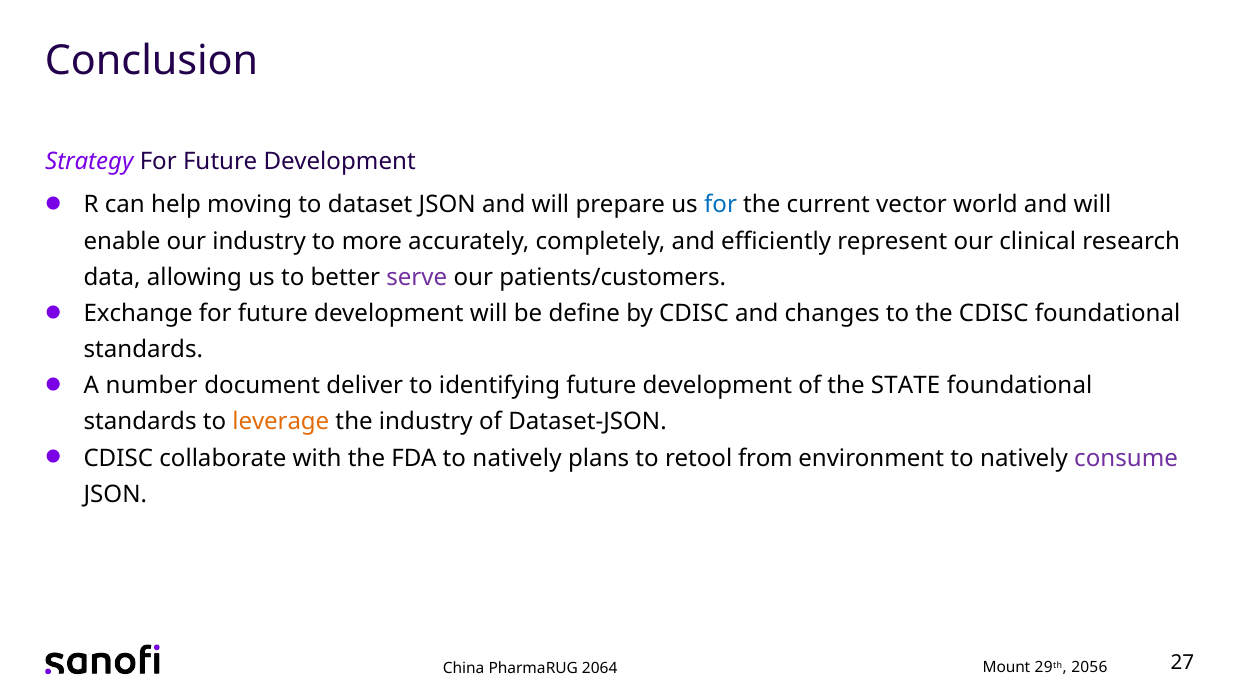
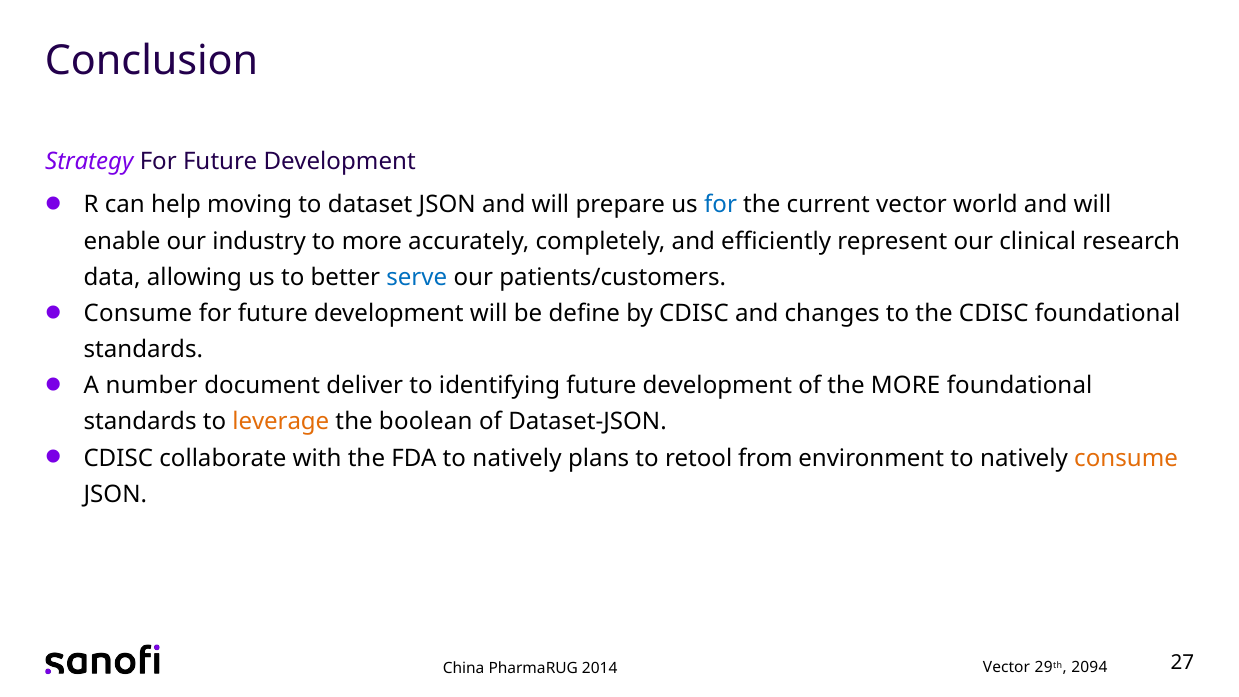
serve colour: purple -> blue (417, 277)
Exchange: Exchange -> Consume (138, 313)
the STATE: STATE -> MORE (906, 386)
the industry: industry -> boolean (426, 422)
consume colour: purple -> orange (1126, 458)
Mount: Mount -> Vector (1006, 668)
2056: 2056 -> 2094 (1089, 668)
2064: 2064 -> 2014 (600, 669)
